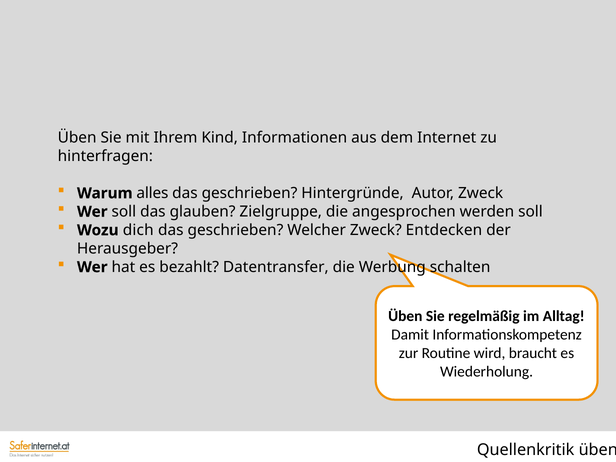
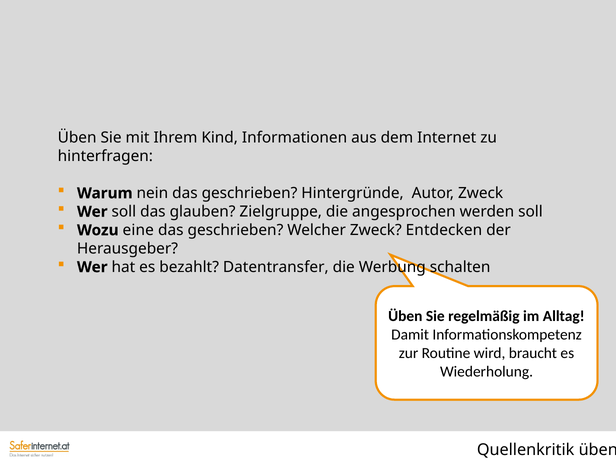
alles: alles -> nein (152, 193)
dich: dich -> eine (138, 230)
